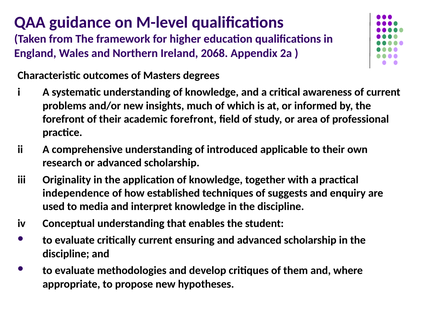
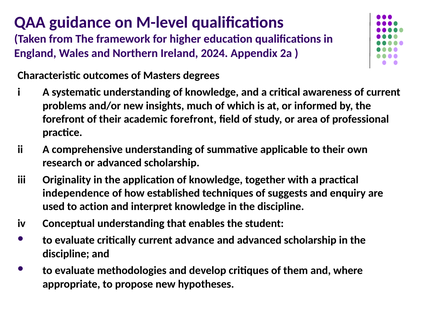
2068: 2068 -> 2024 (214, 53)
introduced: introduced -> summative (232, 149)
media: media -> action (94, 206)
ensuring: ensuring -> advance (195, 240)
